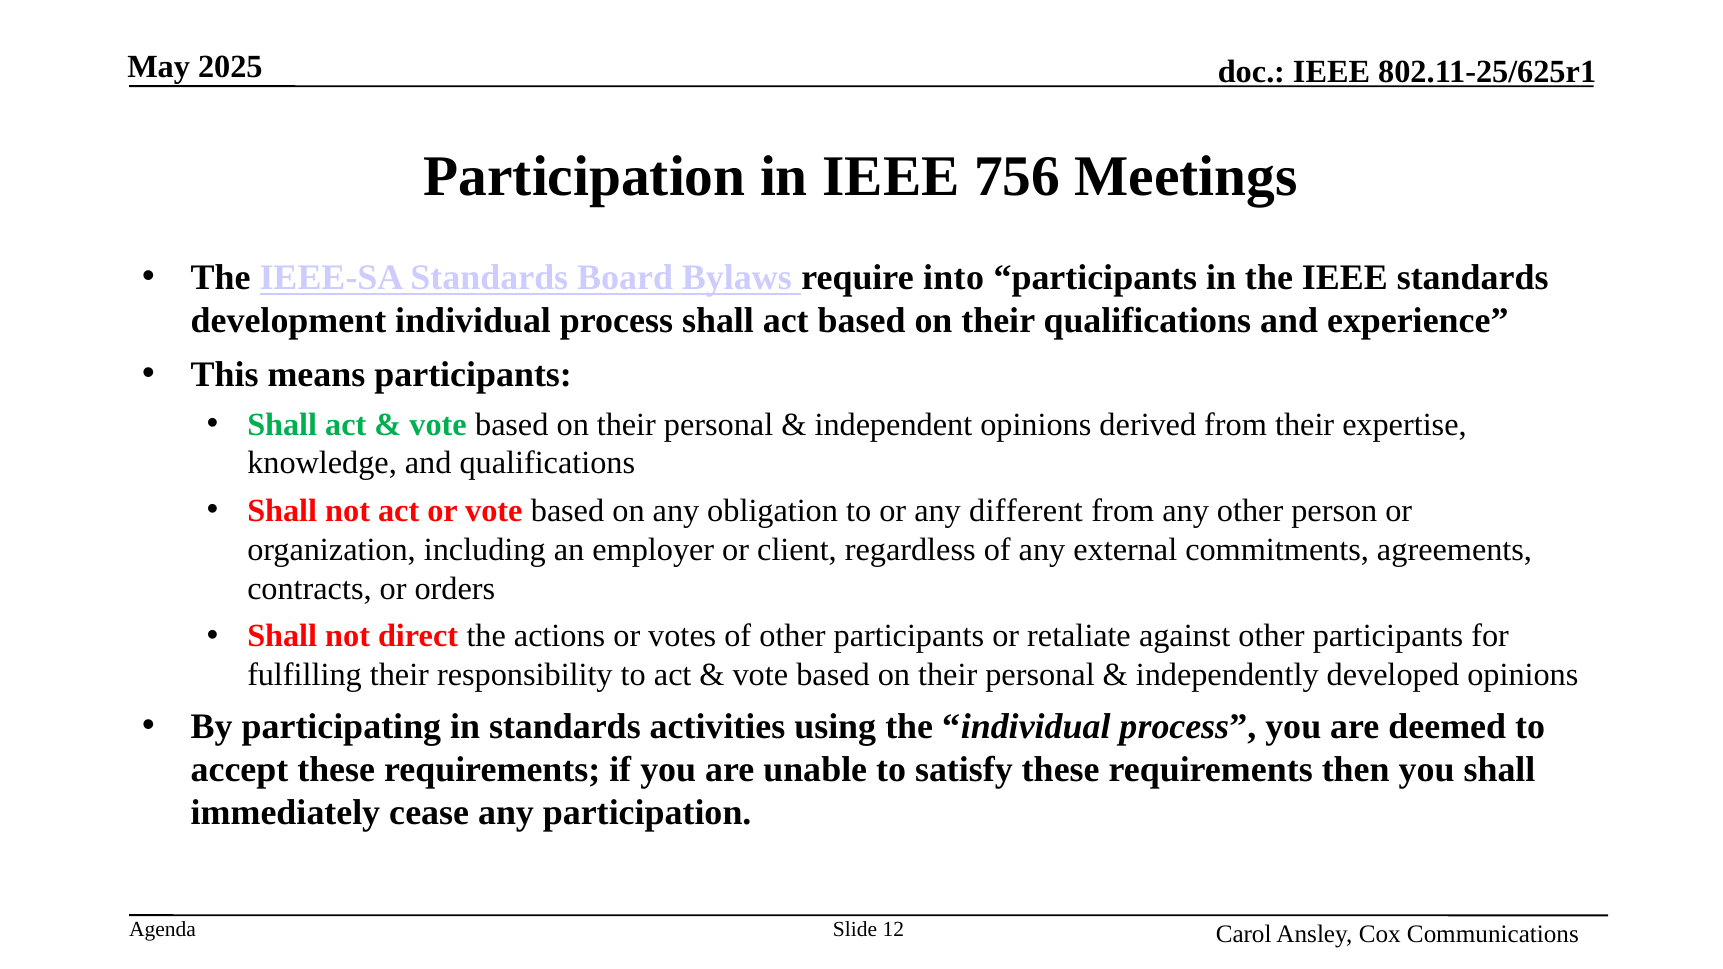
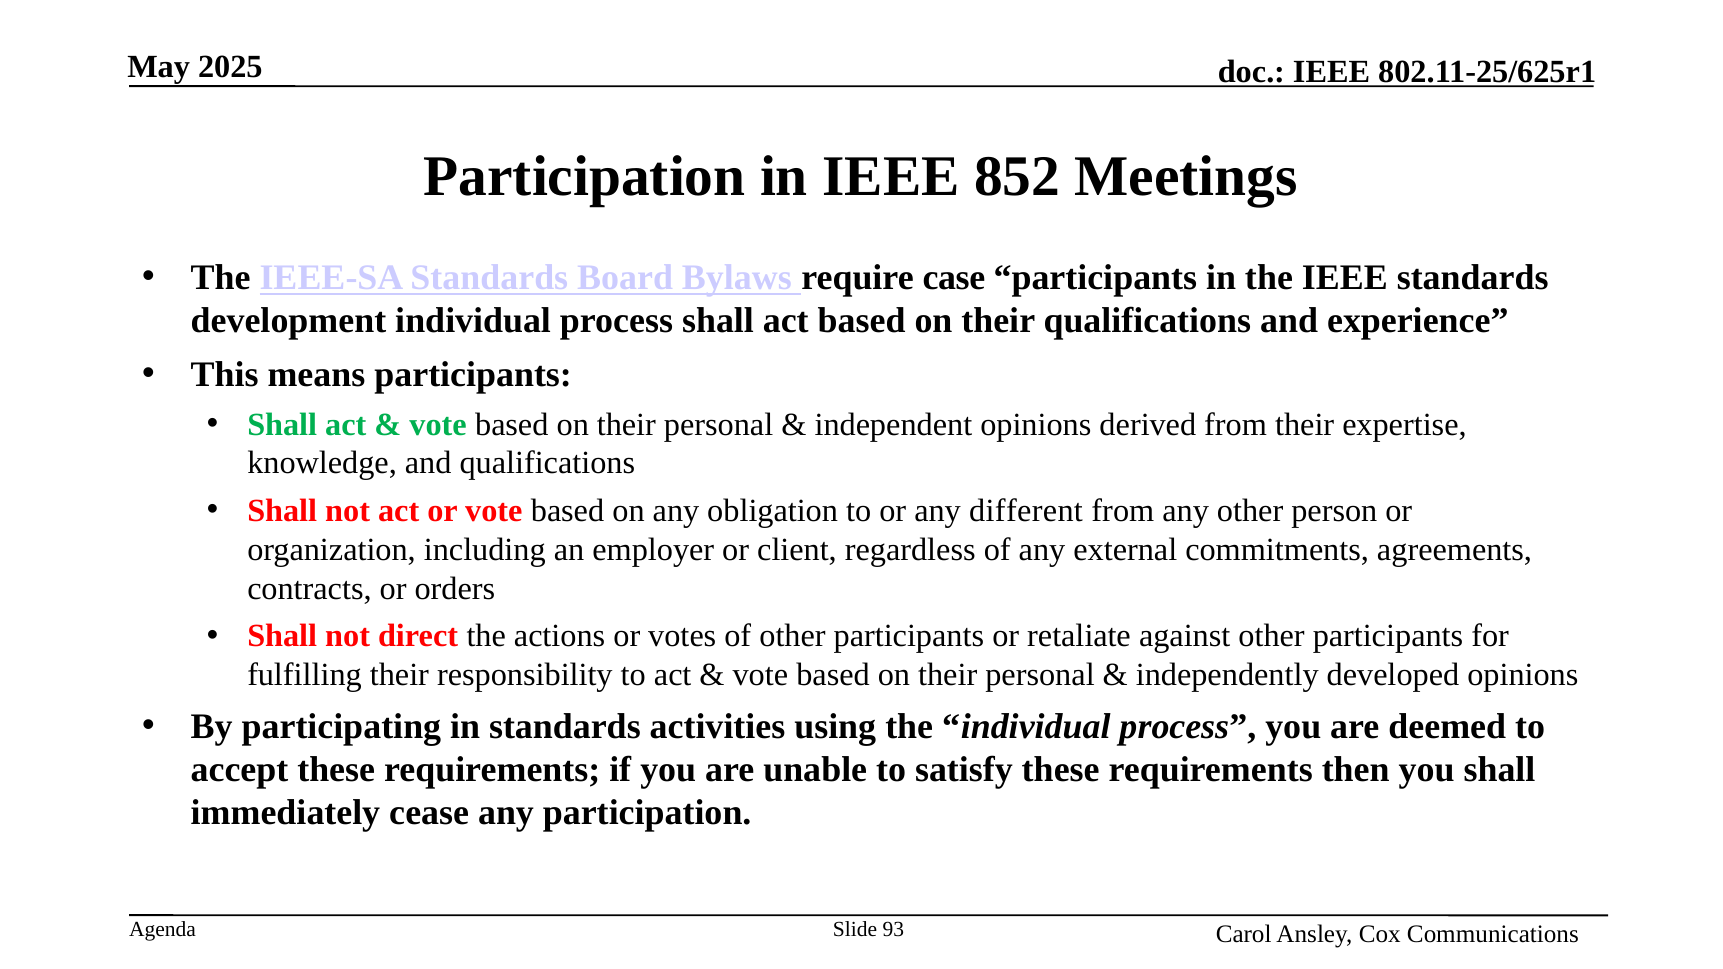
756: 756 -> 852 (1017, 176)
into: into -> case (954, 278)
12: 12 -> 93 (893, 930)
